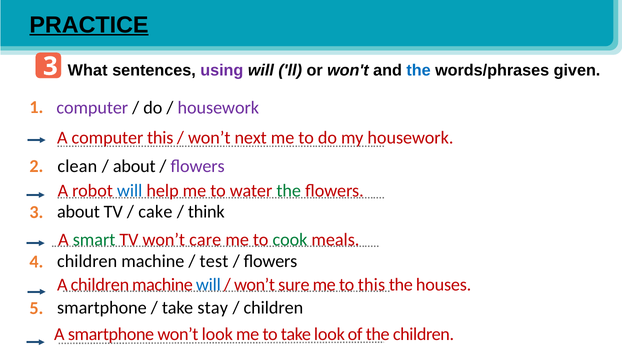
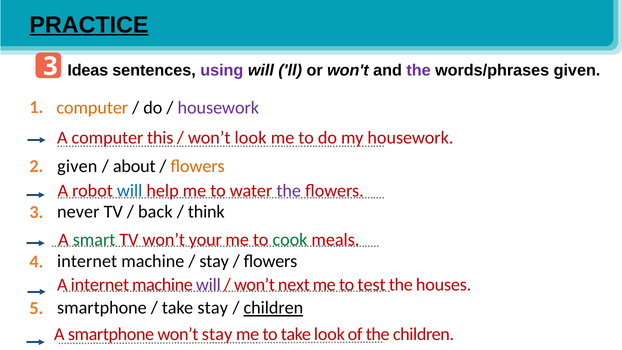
What: What -> Ideas (88, 70)
the colour: blue -> purple (419, 70)
computer colour: purple -> orange (92, 108)
won’t next: next -> look (251, 138)
2 clean: clean -> given (77, 166)
ﬂowers colour: purple -> orange (198, 166)
the colour: green -> purple (289, 191)
3 about: about -> never (78, 212)
cake: cake -> back (155, 212)
care: care -> your (205, 240)
4 children: children -> internet (87, 261)
test: test -> stay (214, 261)
A children: children -> internet (100, 285)
will colour: blue -> purple (208, 285)
sure: sure -> next (294, 285)
to this: this -> test (372, 285)
children underline: none -> present (273, 308)
won’t look: look -> stay (217, 334)
